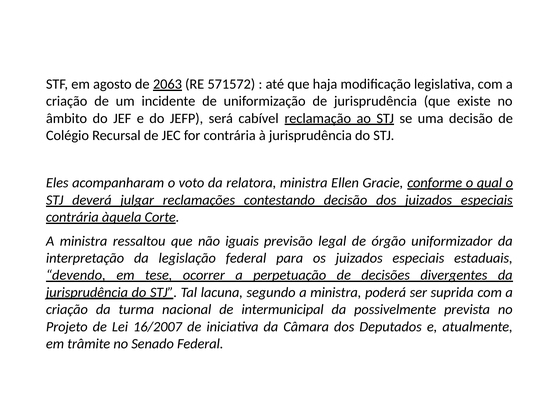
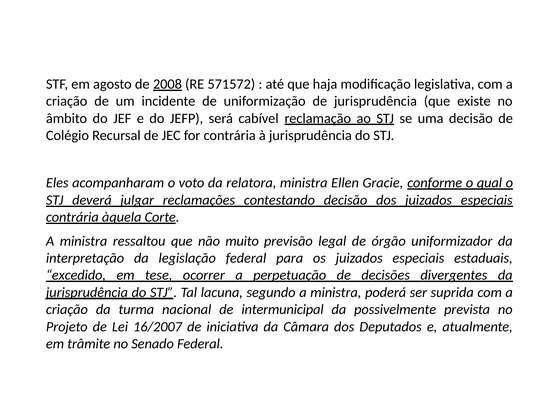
2063: 2063 -> 2008 (167, 84)
iguais: iguais -> muito (242, 241)
devendo: devendo -> excedido (76, 276)
